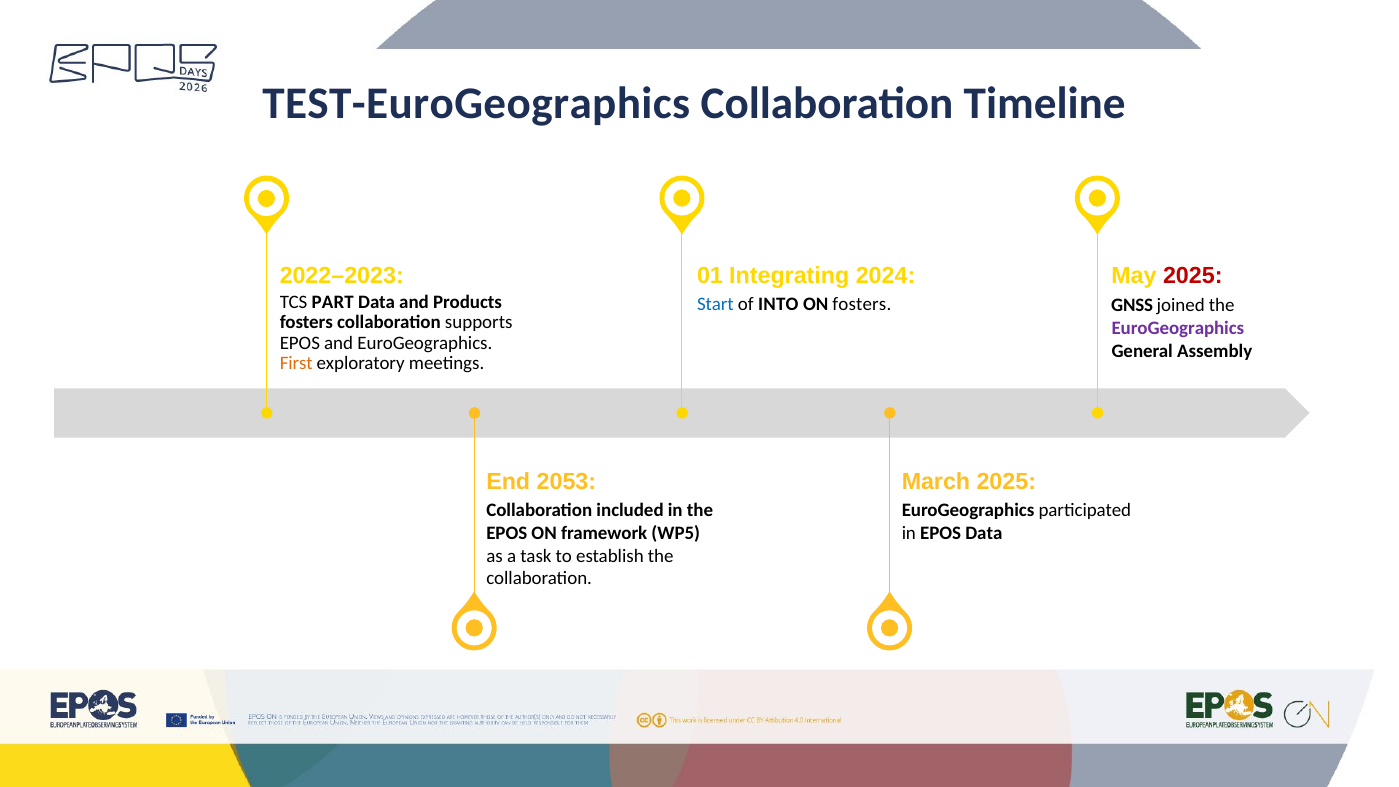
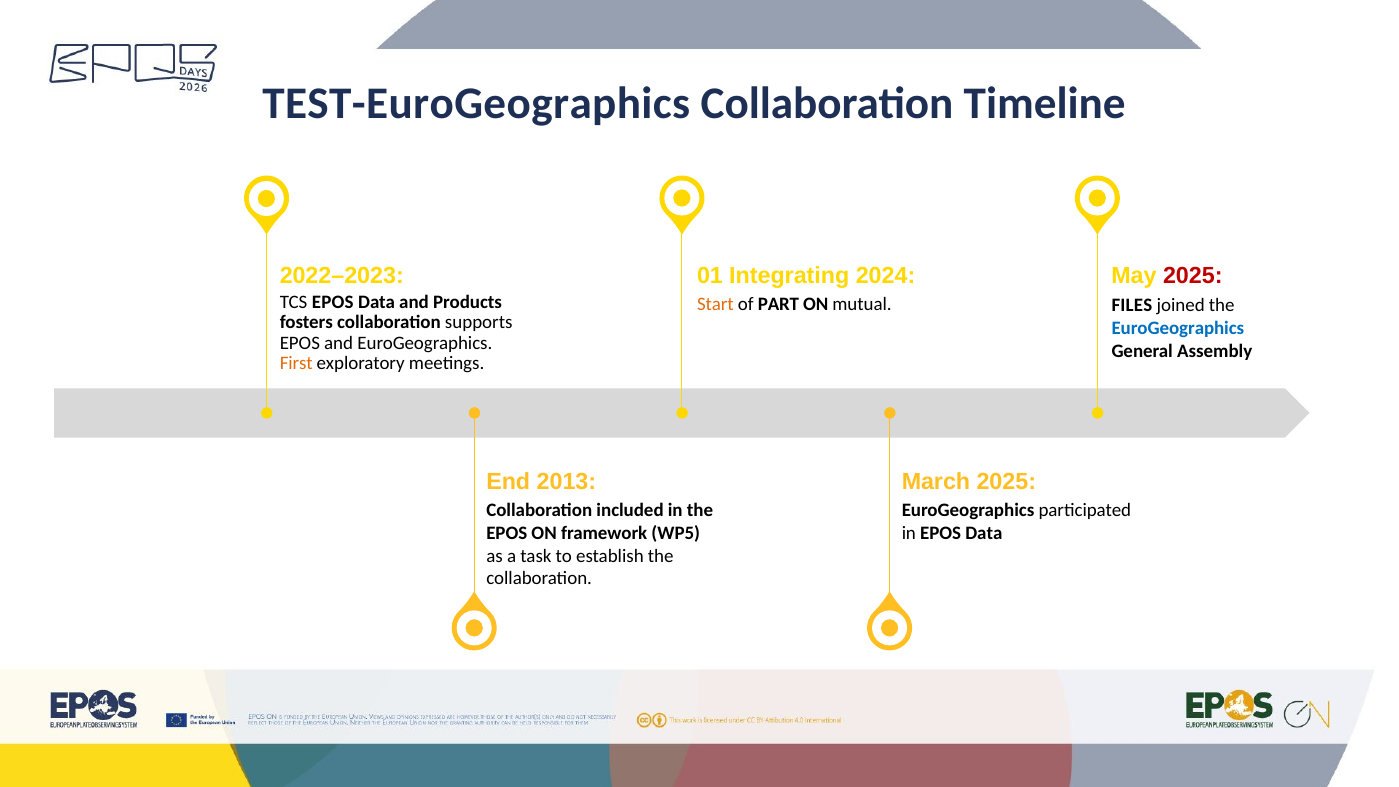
TCS PART: PART -> EPOS (333, 302)
Start colour: blue -> orange (715, 305)
INTO: INTO -> PART (778, 305)
ON fosters: fosters -> mutual (862, 305)
GNSS: GNSS -> FILES (1132, 305)
EuroGeographics colour: purple -> blue (1178, 328)
2053: 2053 -> 2013 (566, 481)
